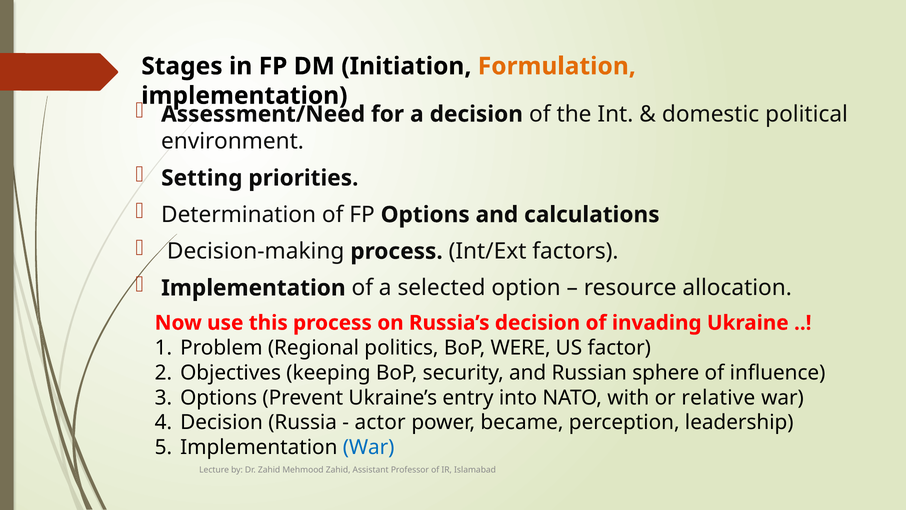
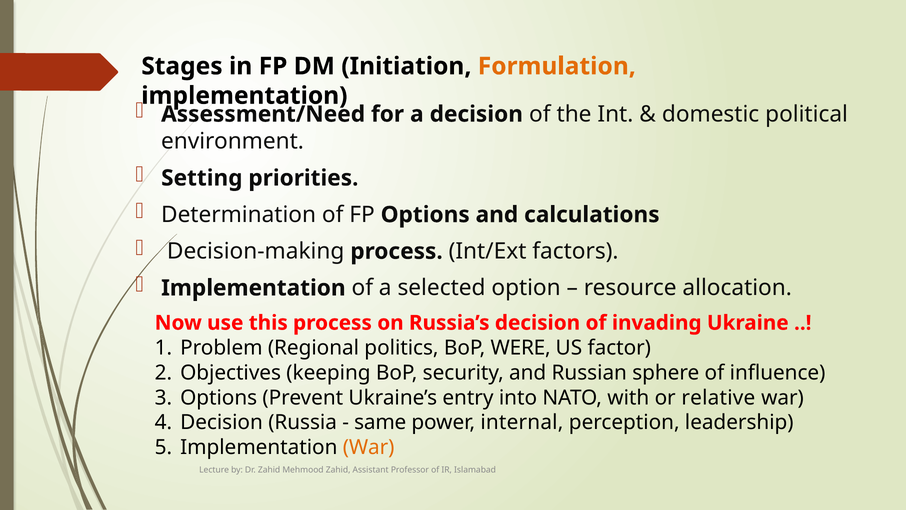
actor: actor -> same (380, 422)
became: became -> internal (522, 422)
War colour: blue -> orange (369, 447)
